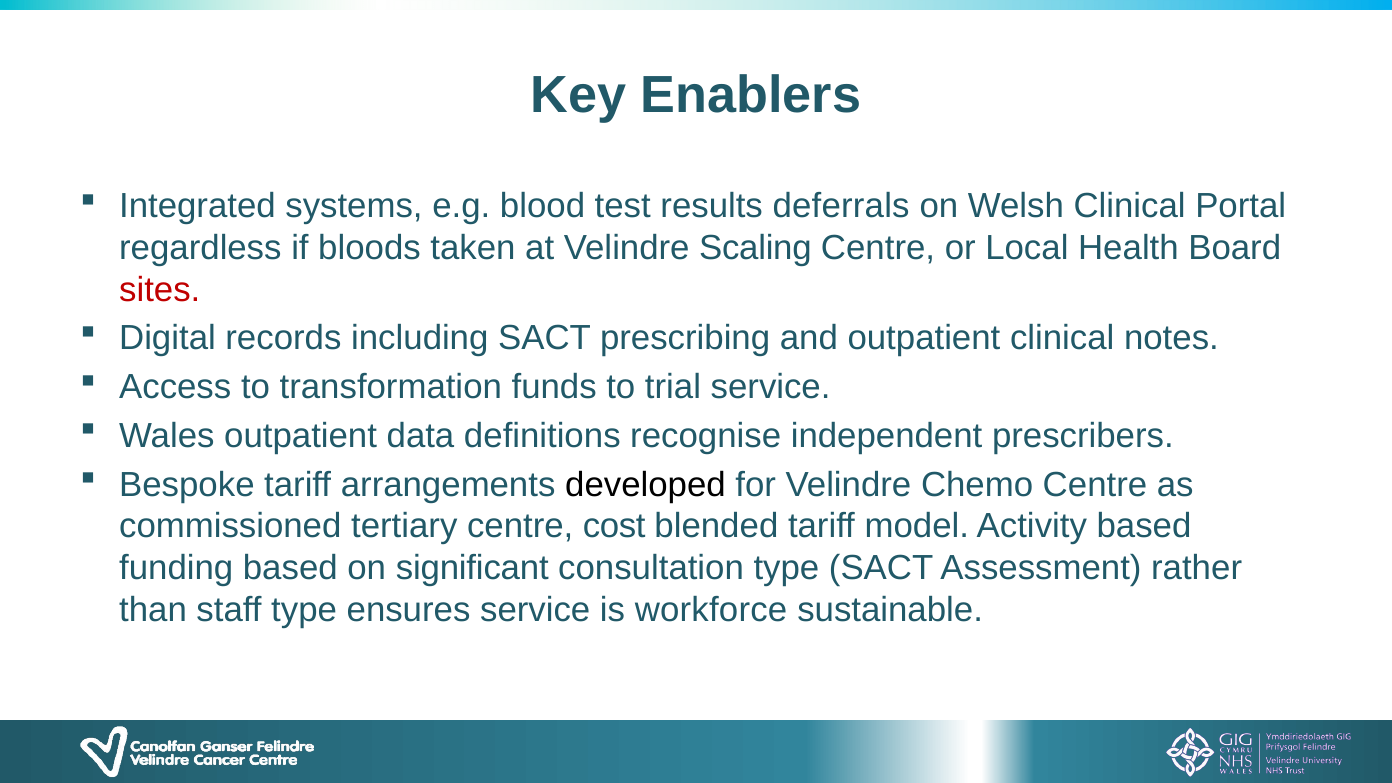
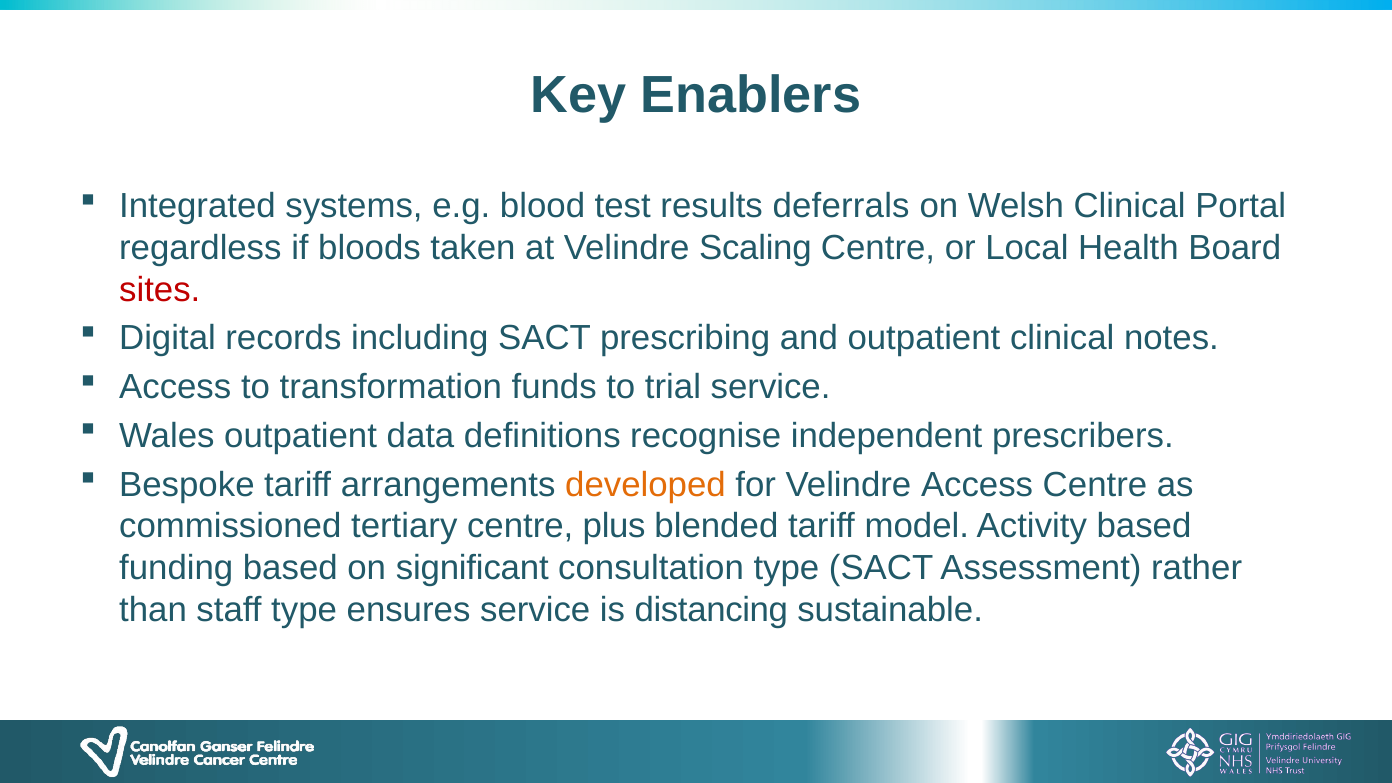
developed colour: black -> orange (645, 485)
Velindre Chemo: Chemo -> Access (977, 485)
cost: cost -> plus (614, 526)
workforce: workforce -> distancing (711, 610)
